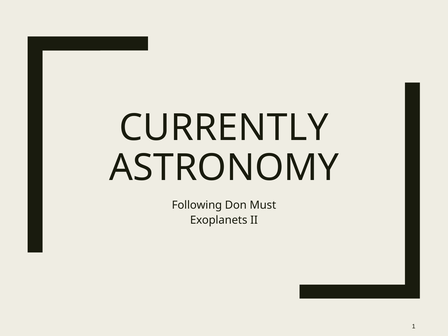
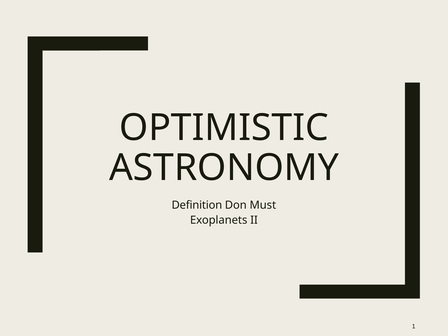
CURRENTLY: CURRENTLY -> OPTIMISTIC (224, 128)
Following: Following -> Definition (197, 205)
